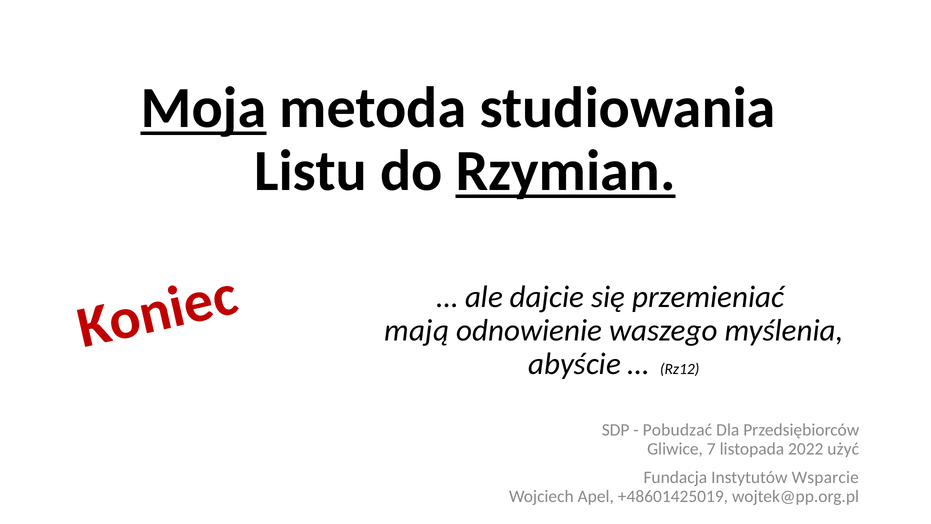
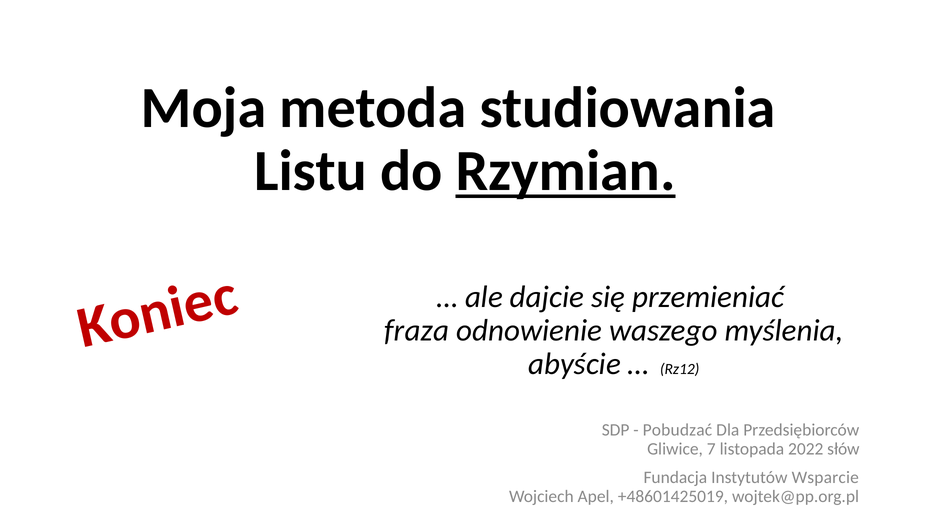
Moja underline: present -> none (204, 108)
mają: mają -> fraza (417, 330)
użyć: użyć -> słów (843, 449)
